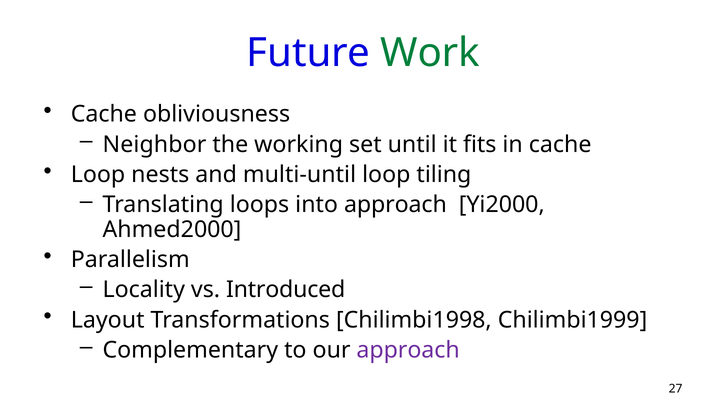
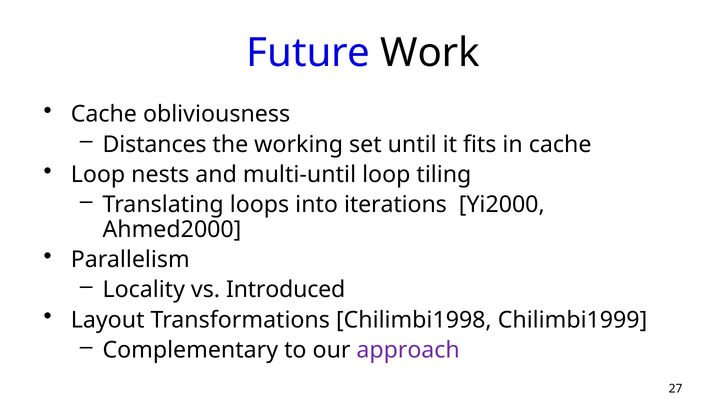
Work colour: green -> black (430, 53)
Neighbor: Neighbor -> Distances (155, 145)
into approach: approach -> iterations (395, 205)
